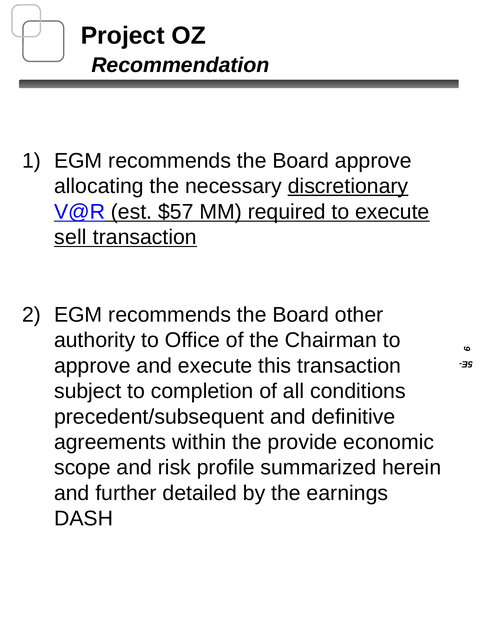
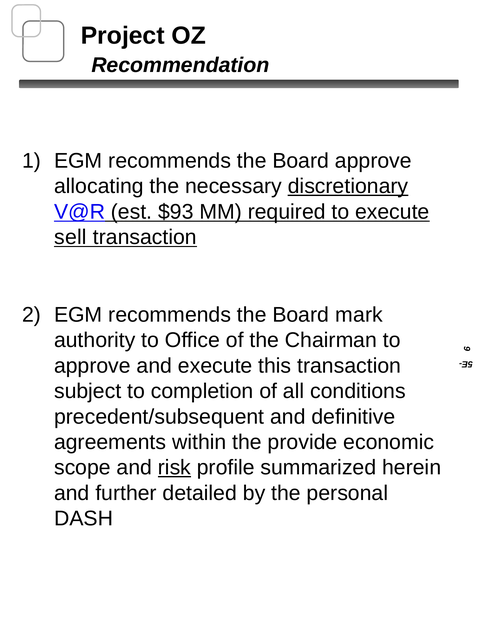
$57: $57 -> $93 (176, 212)
other: other -> mark (359, 315)
risk underline: none -> present (174, 468)
earnings: earnings -> personal (347, 493)
